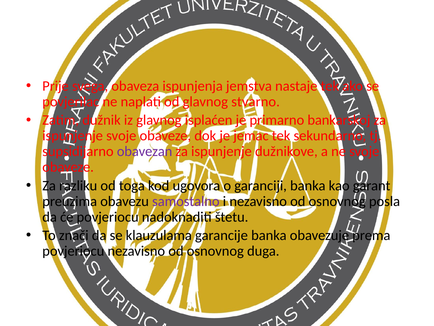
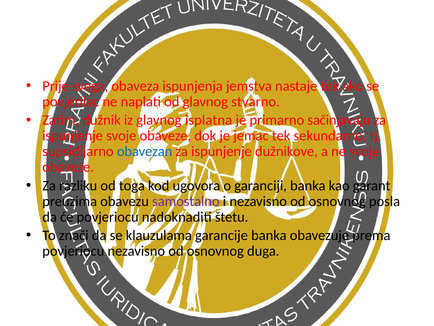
isplaćen: isplaćen -> isplatna (209, 120)
bankarskoj: bankarskoj -> sačinjavaju (339, 120)
obavezan colour: purple -> blue (145, 151)
